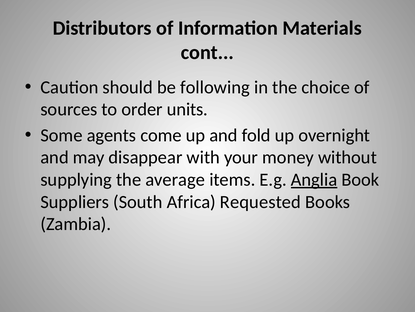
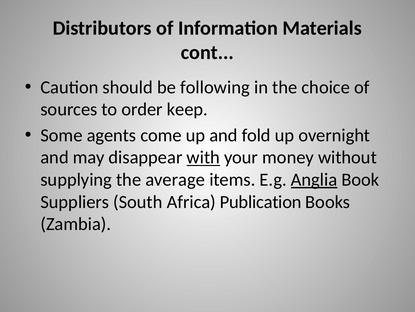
units: units -> keep (187, 109)
with underline: none -> present (203, 157)
Requested: Requested -> Publication (261, 201)
